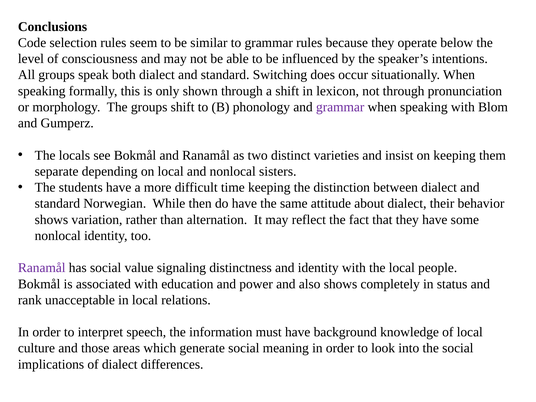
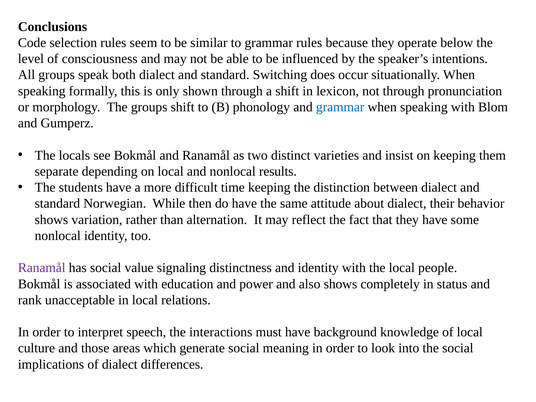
grammar colour: purple -> blue (340, 107)
sisters: sisters -> results (278, 171)
information: information -> interactions (221, 332)
